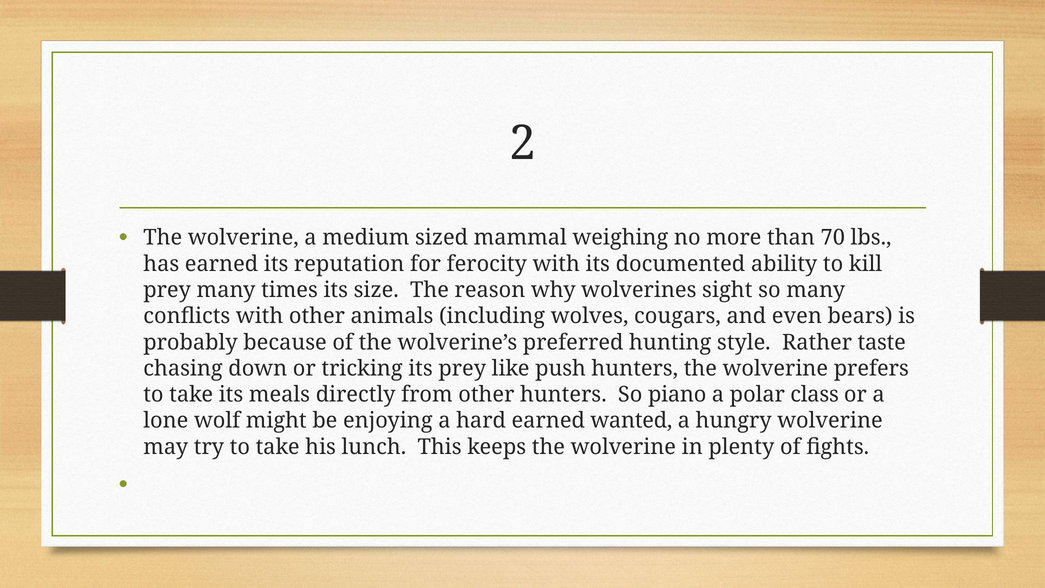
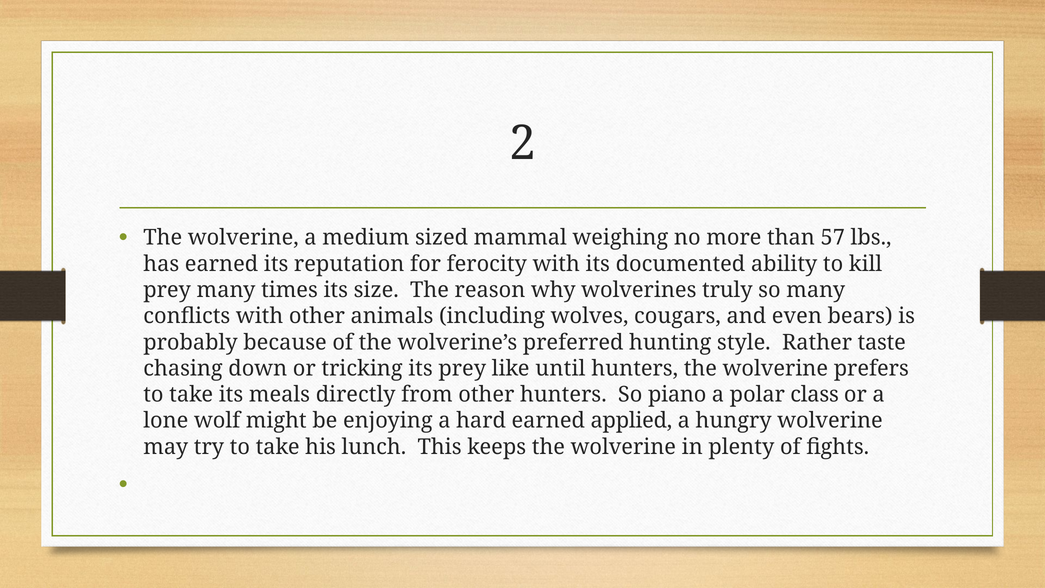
70: 70 -> 57 (833, 238)
sight: sight -> truly (727, 290)
push: push -> until (560, 368)
wanted: wanted -> applied (631, 421)
